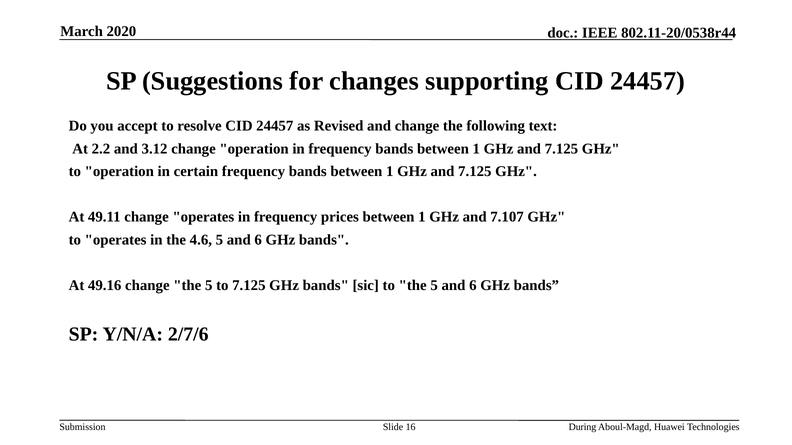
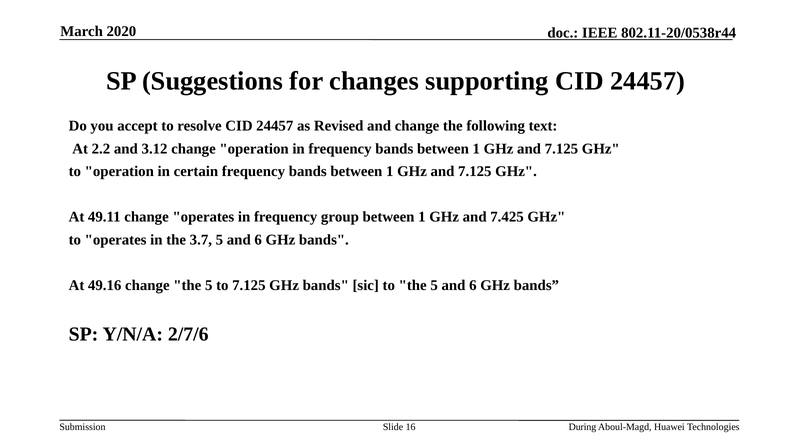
prices: prices -> group (340, 217)
7.107: 7.107 -> 7.425 (507, 217)
4.6: 4.6 -> 3.7 (201, 240)
